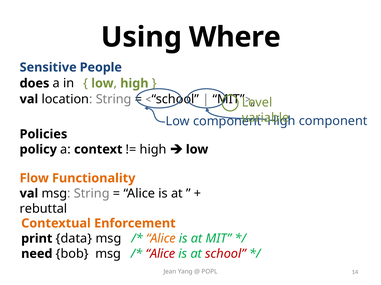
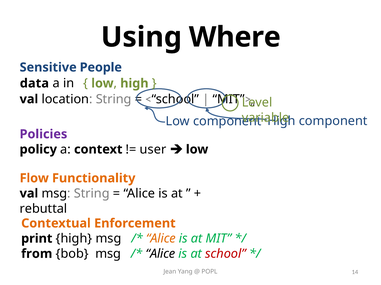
does: does -> data (34, 84)
Policies colour: black -> purple (43, 134)
high: high -> user (153, 150)
print data: data -> high (74, 239)
need: need -> from (37, 254)
Alice colour: red -> black (160, 254)
